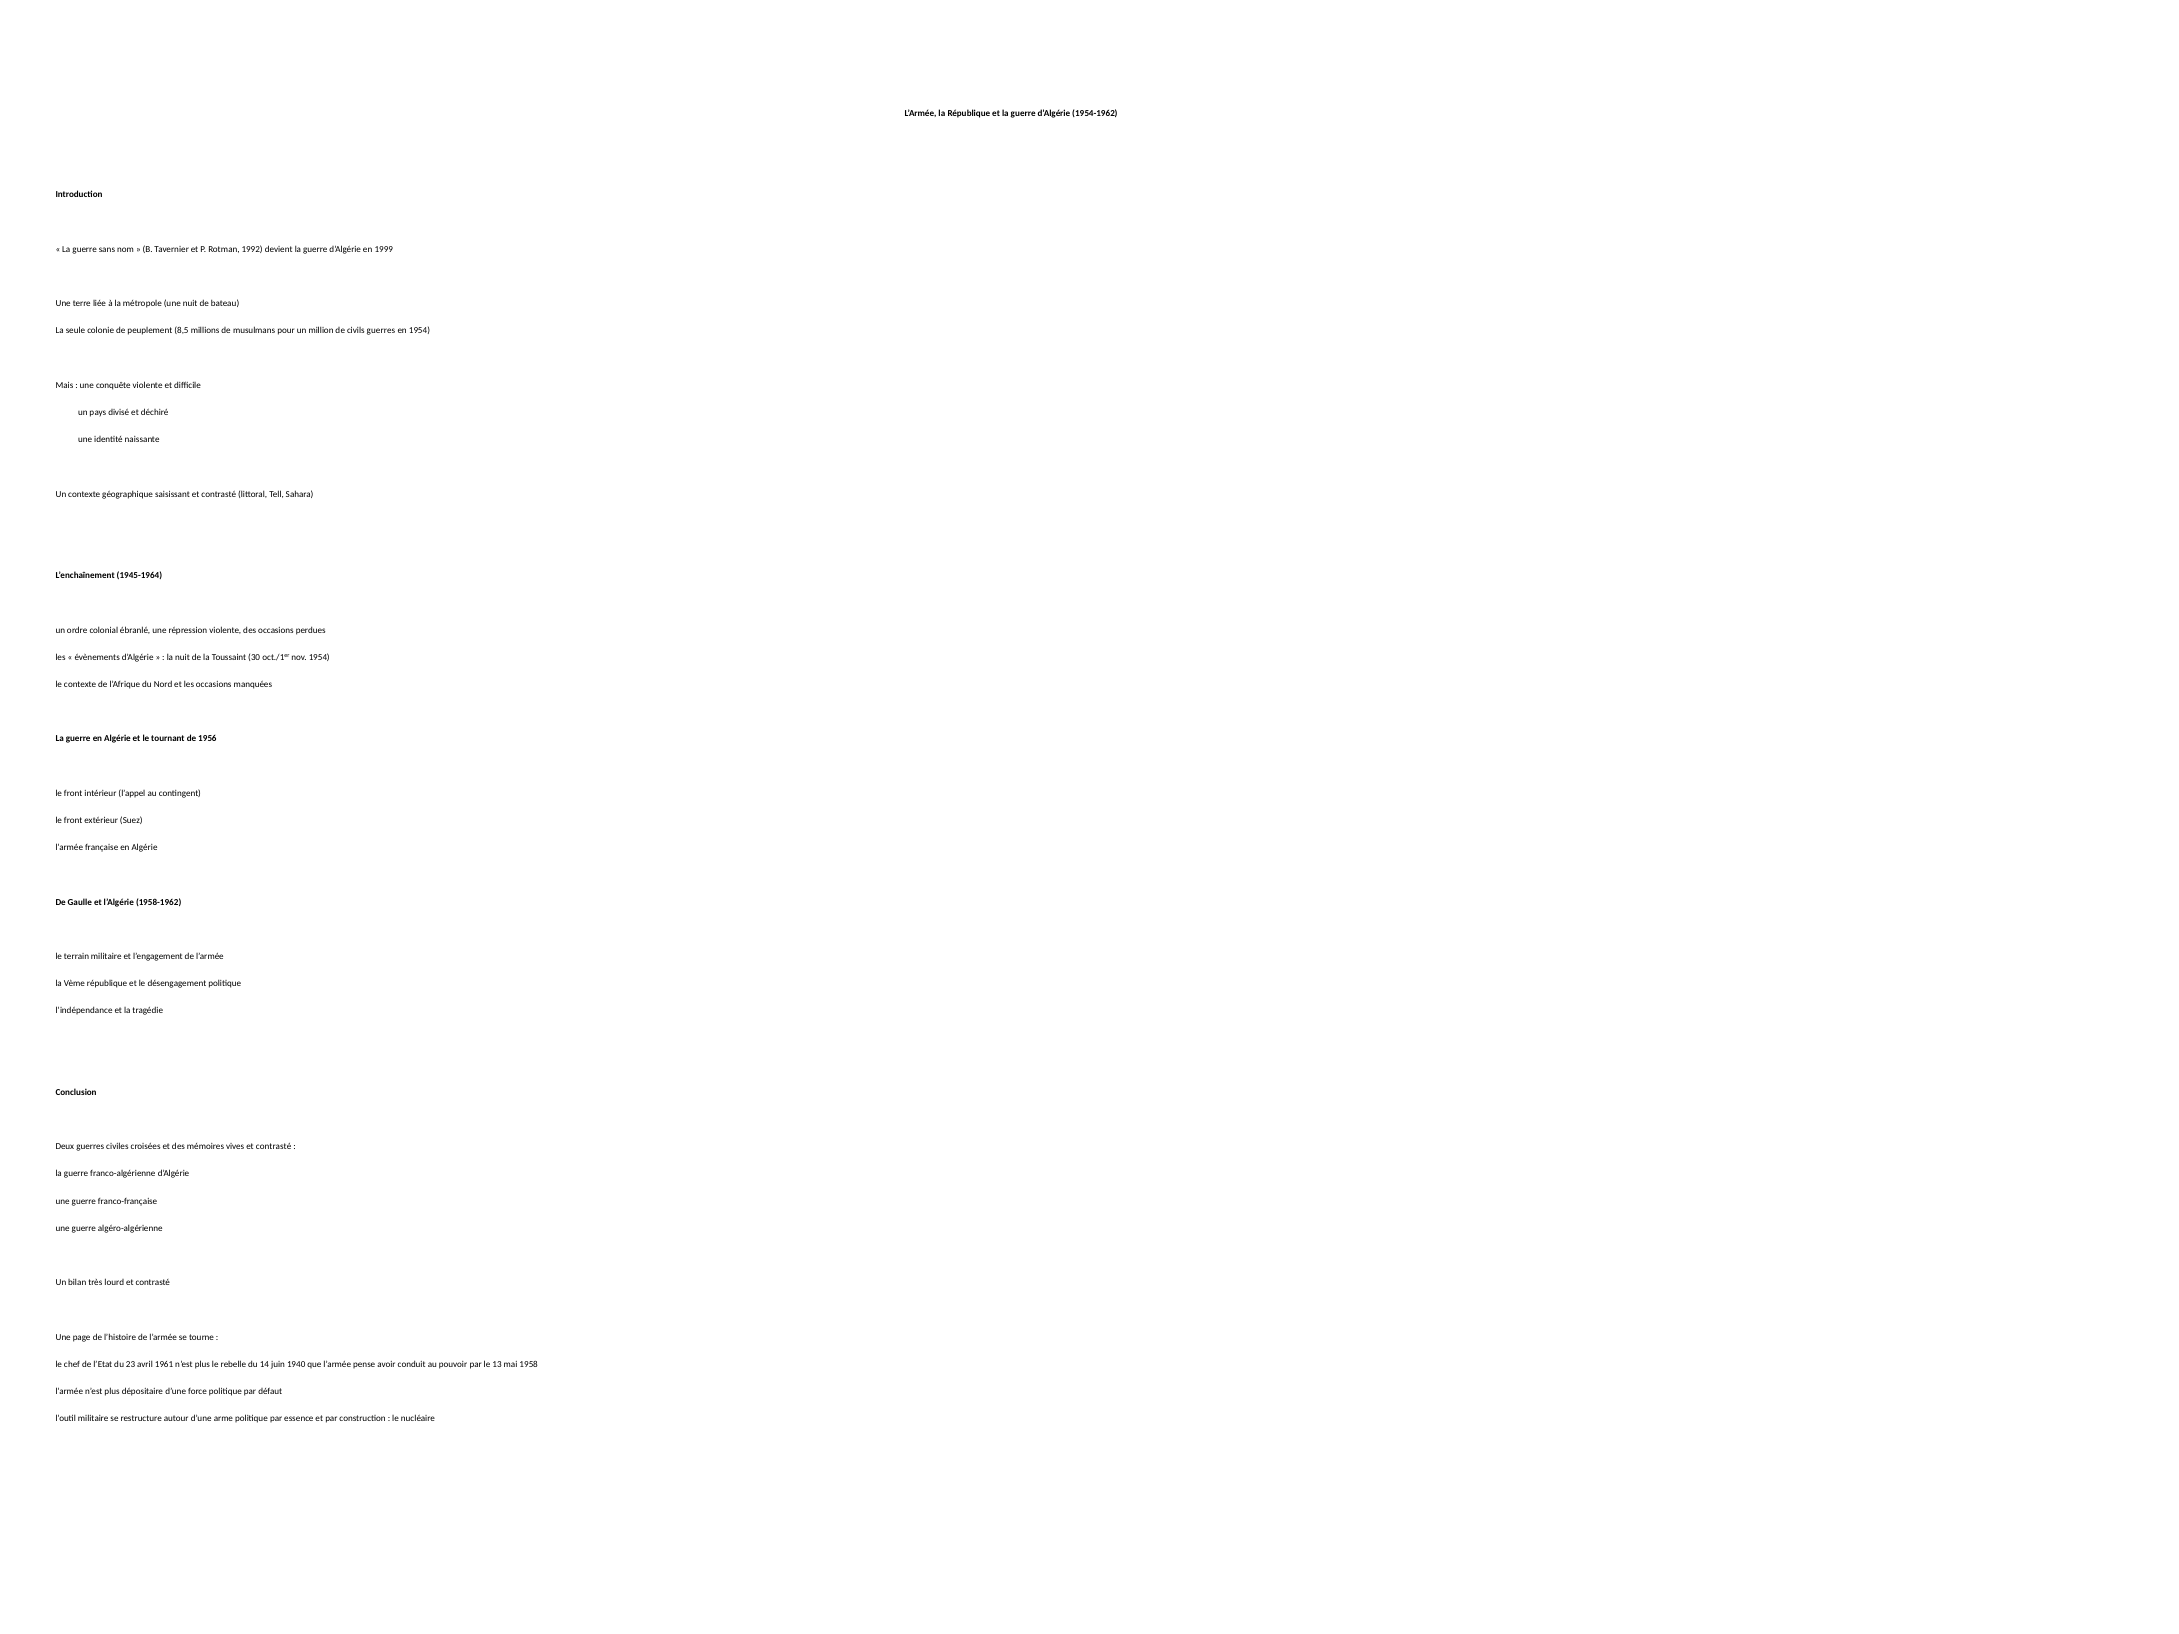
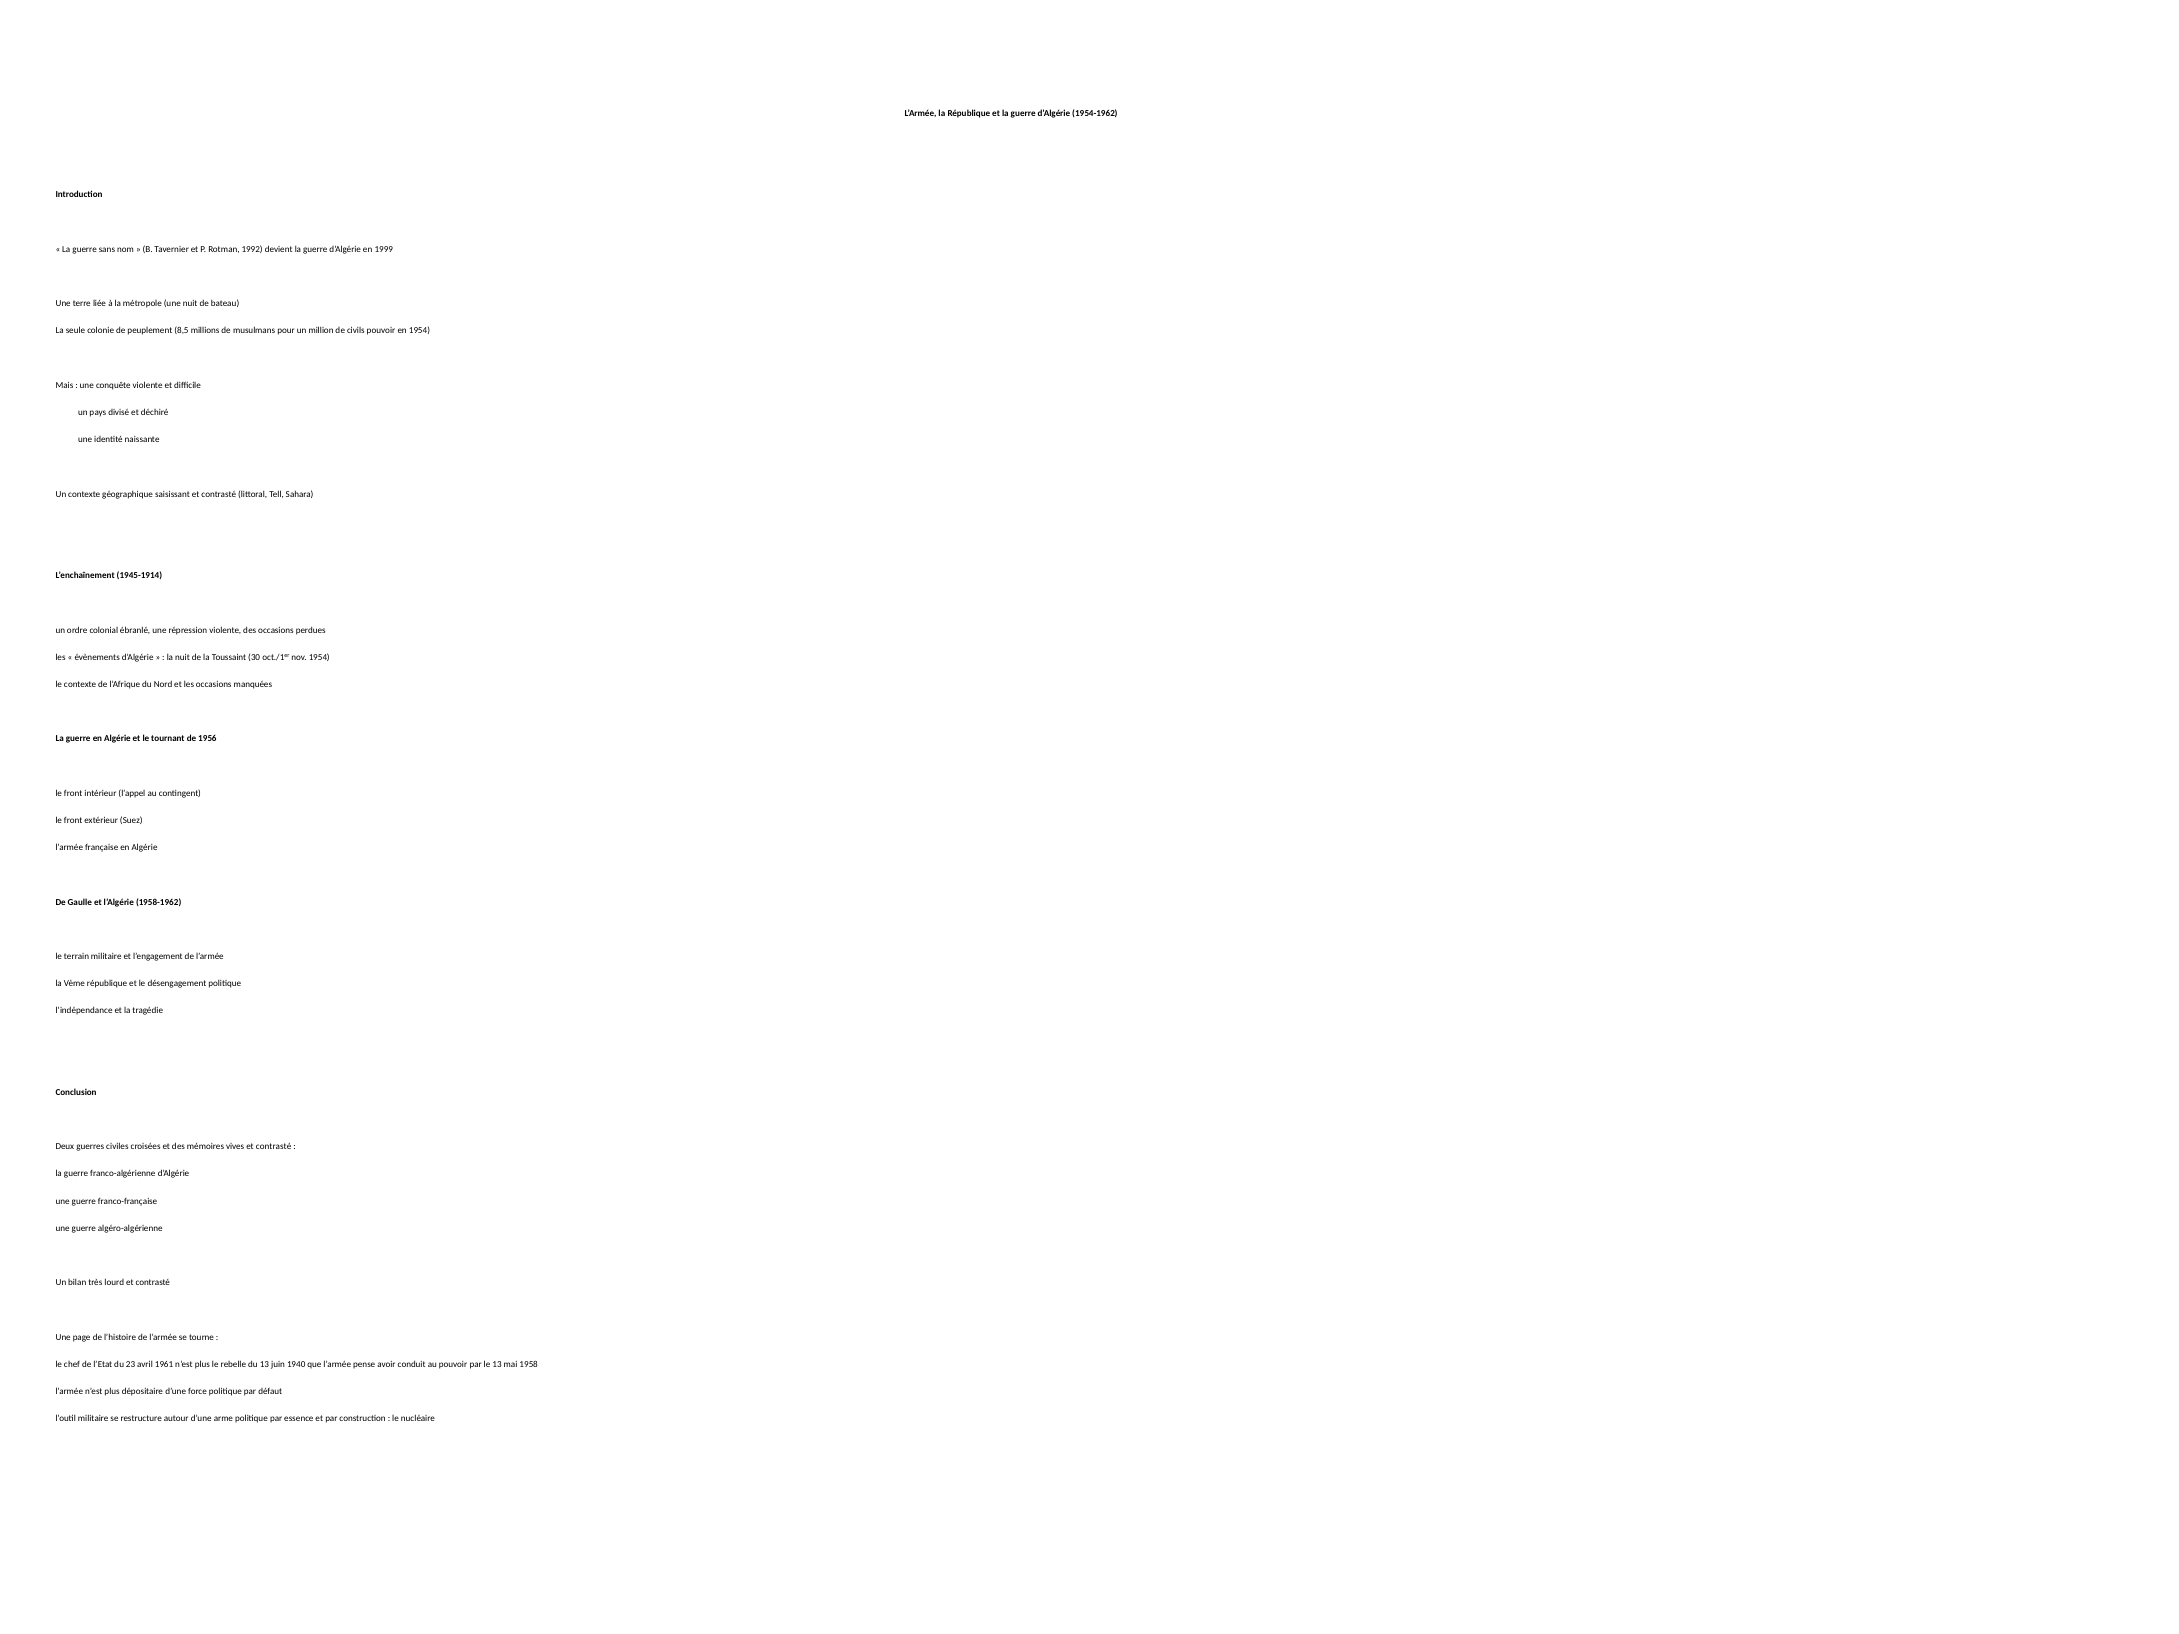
civils guerres: guerres -> pouvoir (381, 331)
1945-1964: 1945-1964 -> 1945-1914 (139, 576)
du 14: 14 -> 13 (264, 1364)
